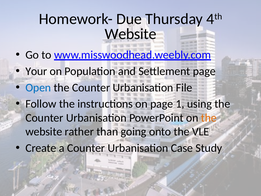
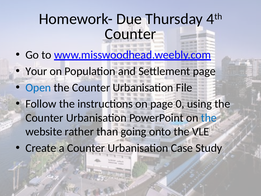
Website: Website -> Counter (130, 34)
1: 1 -> 0 (180, 104)
the colour: orange -> blue (209, 118)
